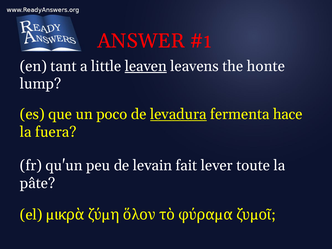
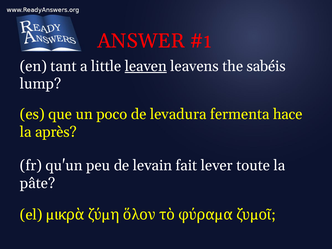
honte: honte -> sabéis (266, 66)
levadura underline: present -> none (178, 114)
fuera: fuera -> après (56, 132)
